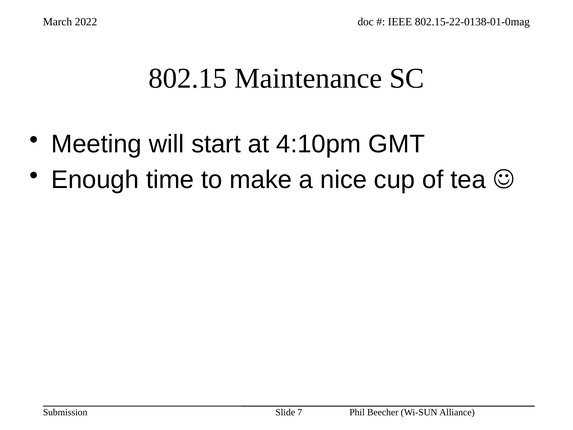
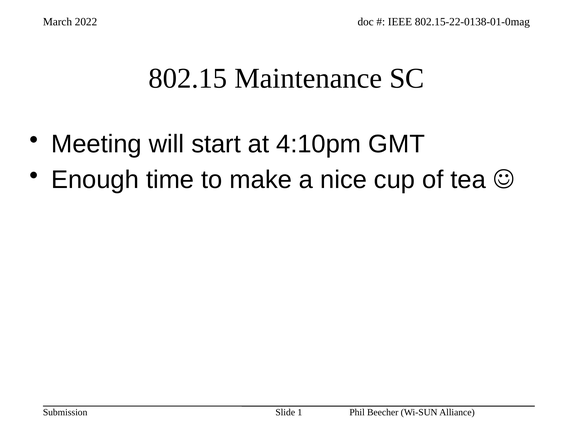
7: 7 -> 1 (300, 412)
